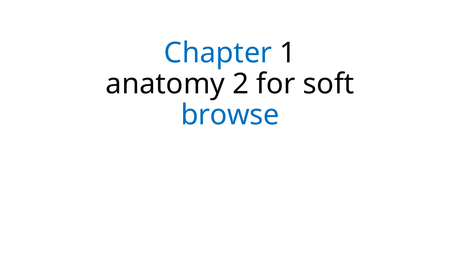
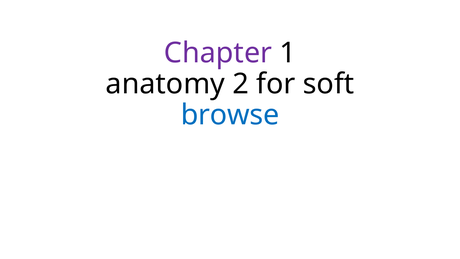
Chapter colour: blue -> purple (218, 53)
